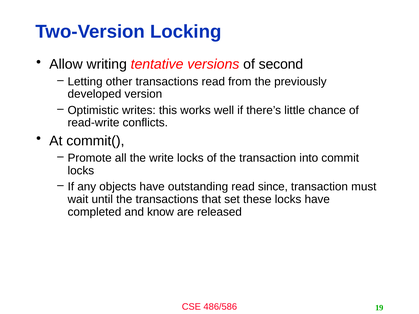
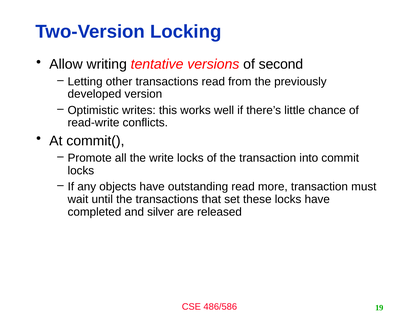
since: since -> more (273, 187)
know: know -> silver (161, 212)
